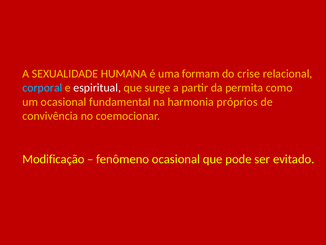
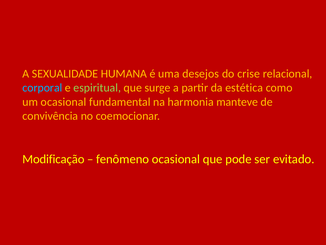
formam: formam -> desejos (201, 73)
espiritual colour: white -> light green (97, 88)
permita: permita -> estética (244, 88)
próprios: próprios -> manteve (237, 102)
